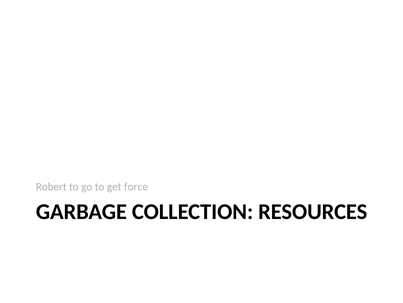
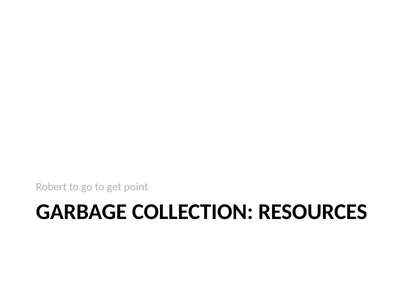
force: force -> point (136, 186)
